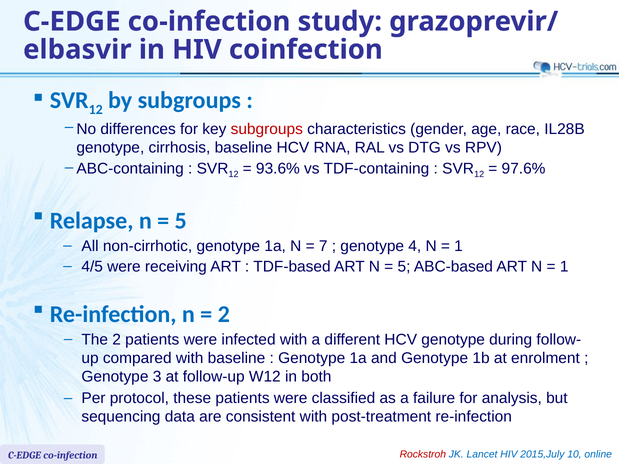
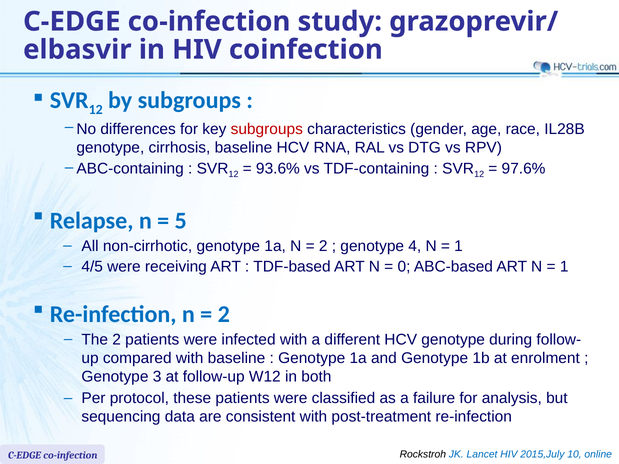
7: 7 -> 2 (323, 246)
5: 5 -> 0 (404, 267)
Rockstroh colour: red -> black (423, 454)
